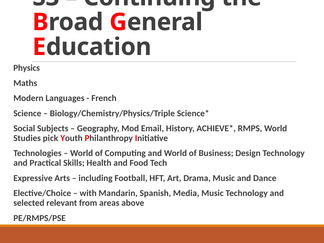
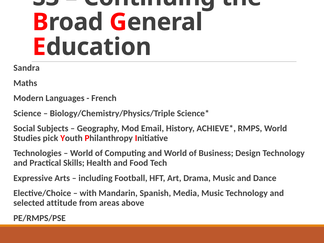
Physics: Physics -> Sandra (27, 68)
relevant: relevant -> attitude (62, 203)
